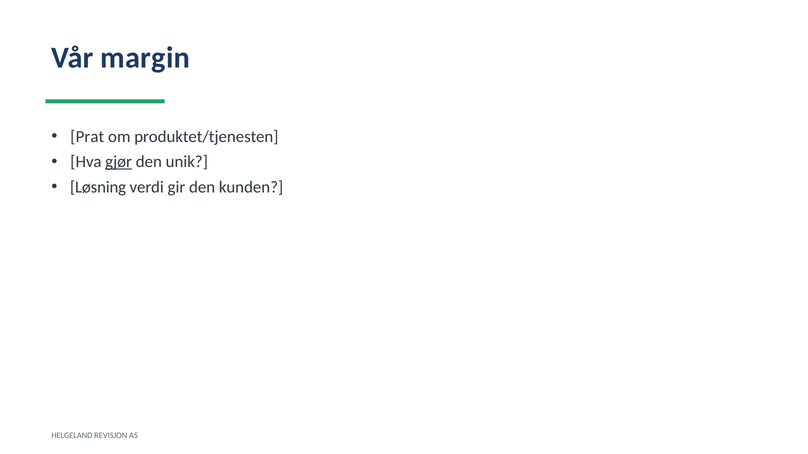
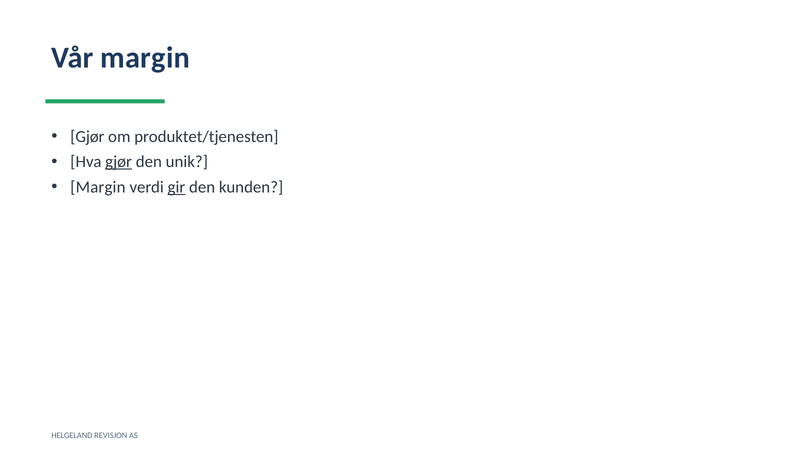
Prat: Prat -> Gjør (87, 137)
Løsning: Løsning -> Margin (98, 187)
gir underline: none -> present (176, 187)
